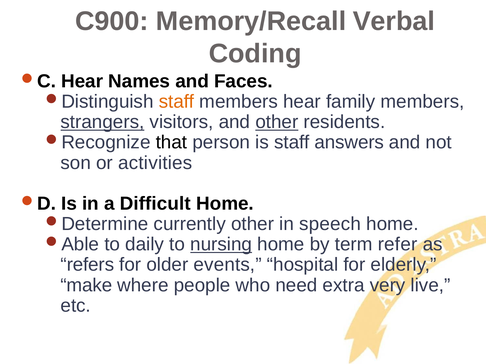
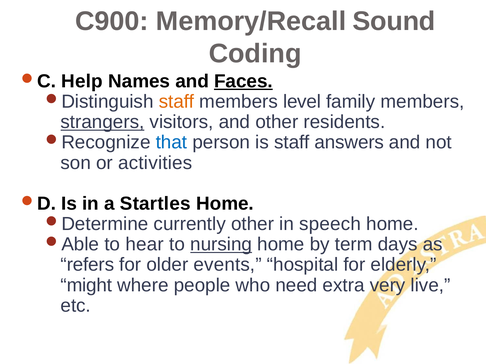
Verbal: Verbal -> Sound (394, 21)
Hear: Hear -> Help (82, 81)
Faces underline: none -> present (243, 81)
members hear: hear -> level (302, 102)
other underline: present -> none (277, 122)
that colour: black -> blue (171, 143)
Difficult: Difficult -> Startles (155, 204)
daily: daily -> hear (145, 245)
refer: refer -> days (398, 245)
make: make -> might (86, 286)
